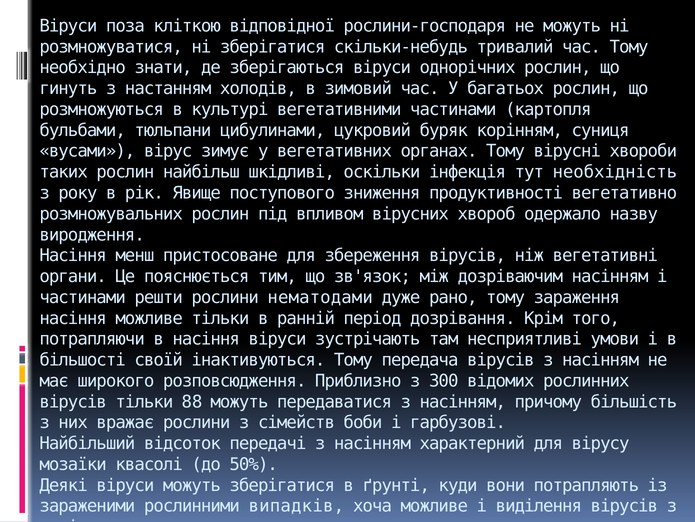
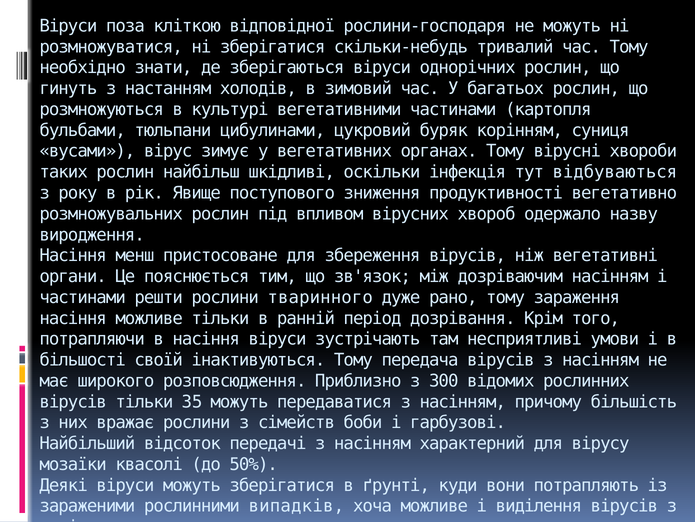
необхідність: необхідність -> відбуваються (615, 172)
нематодами: нематодами -> тваринного (320, 297)
88: 88 -> 35 (192, 401)
